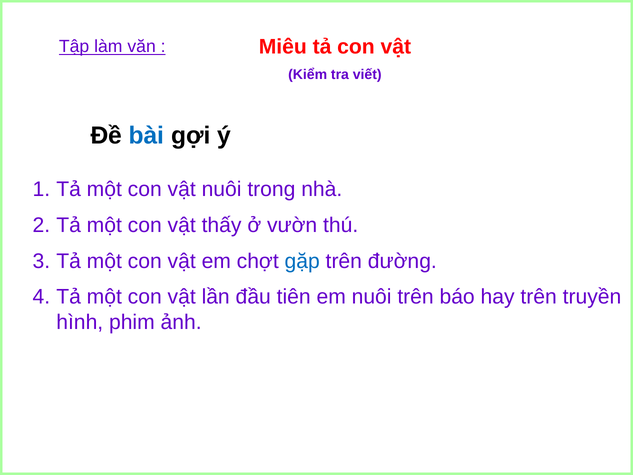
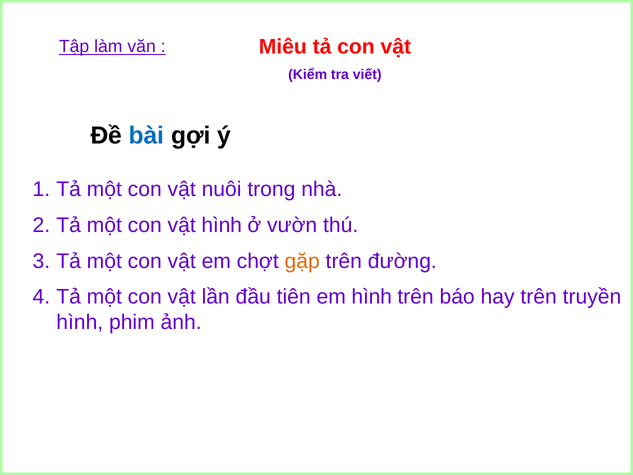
vật thấy: thấy -> hình (222, 225)
gặp colour: blue -> orange (302, 261)
em nuôi: nuôi -> hình (372, 297)
